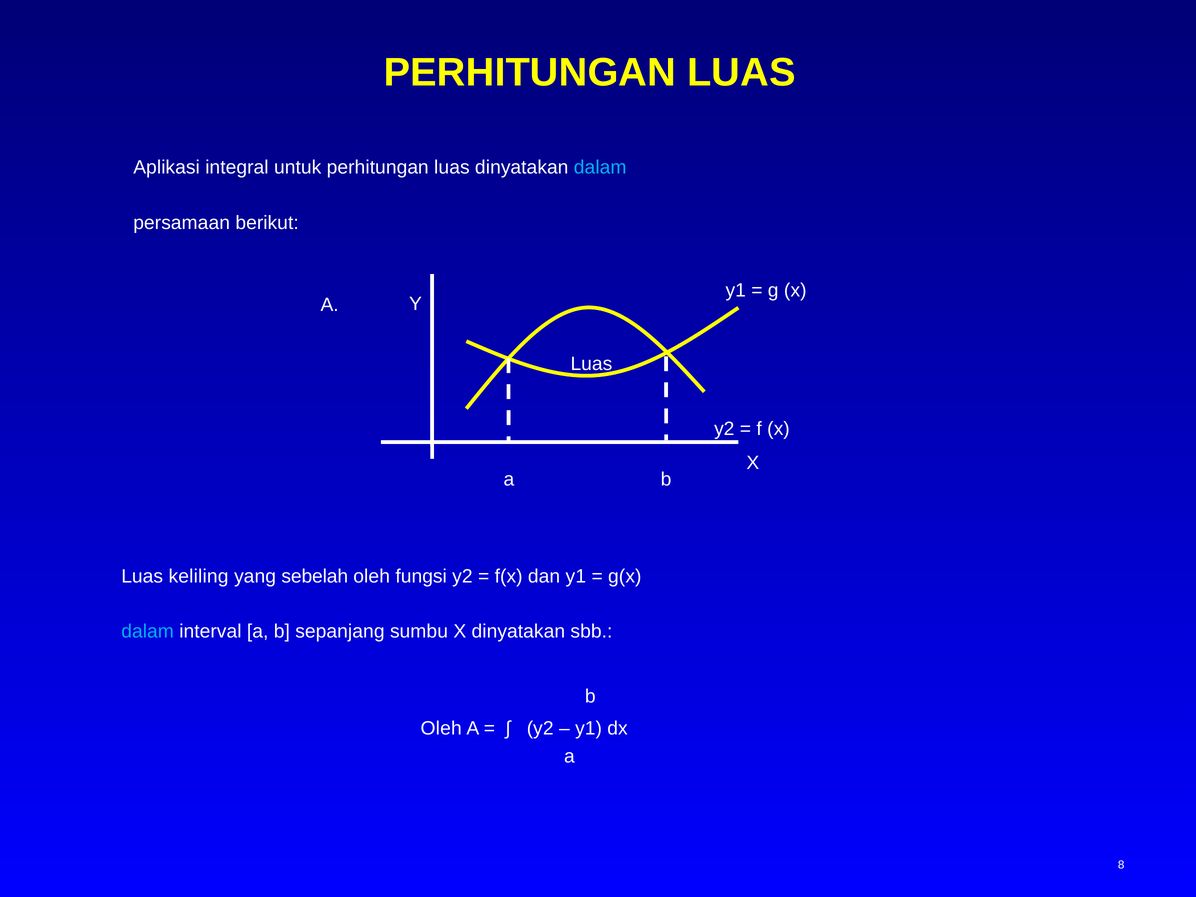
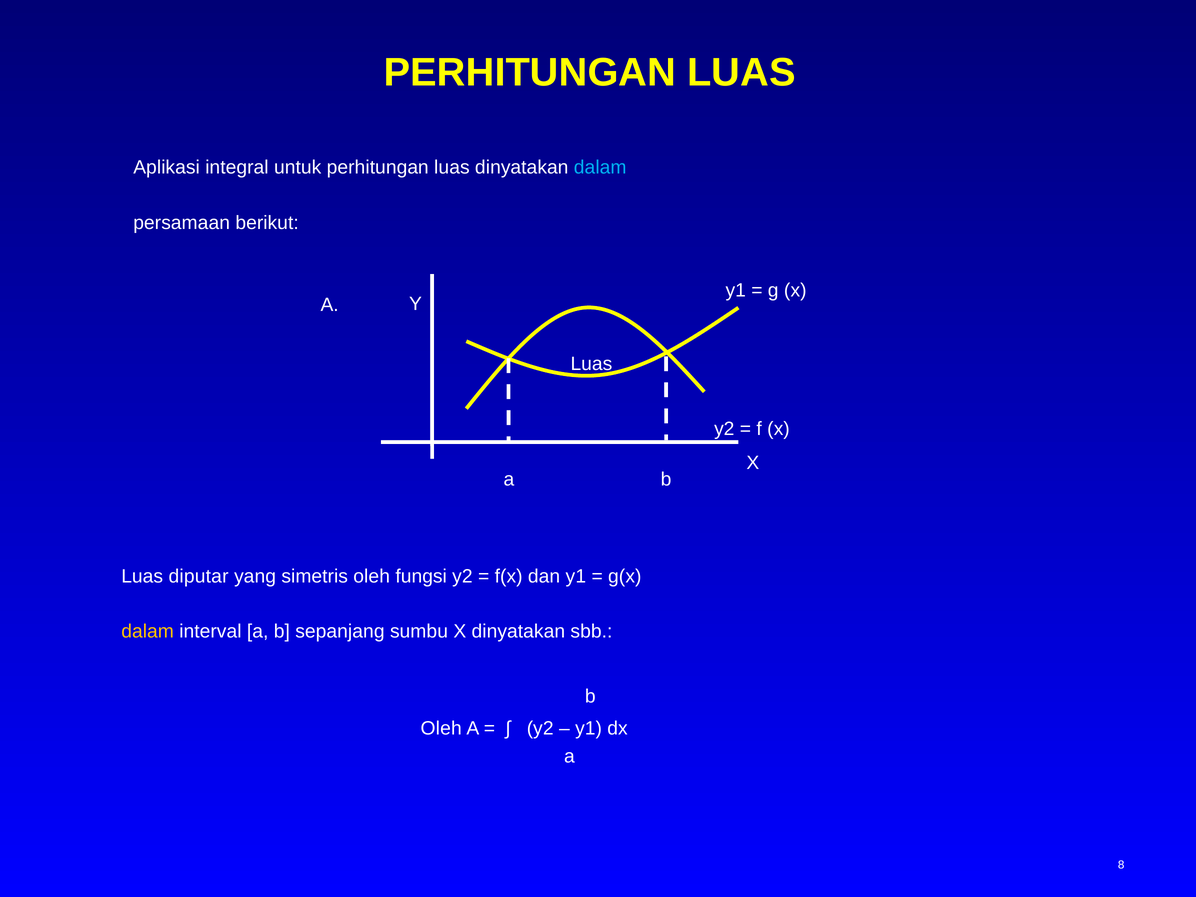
keliling: keliling -> diputar (199, 576)
sebelah: sebelah -> simetris (315, 576)
dalam colour: light blue -> yellow (148, 632)
